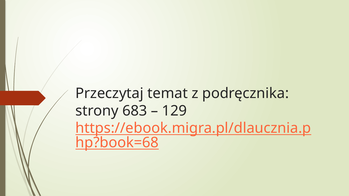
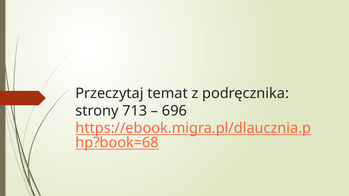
683: 683 -> 713 (135, 111)
129: 129 -> 696 (174, 111)
